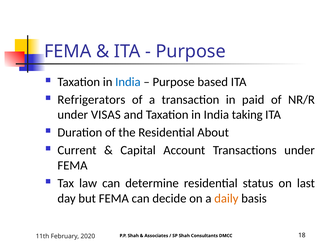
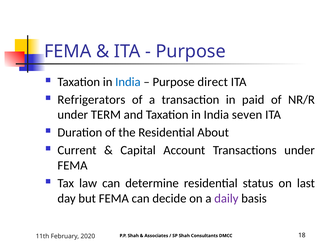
based: based -> direct (213, 82)
VISAS: VISAS -> TERM (106, 115)
taking: taking -> seven (247, 115)
daily colour: orange -> purple (226, 198)
